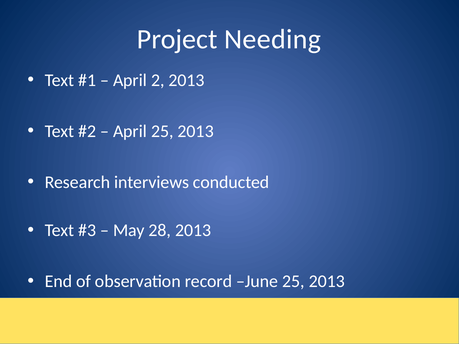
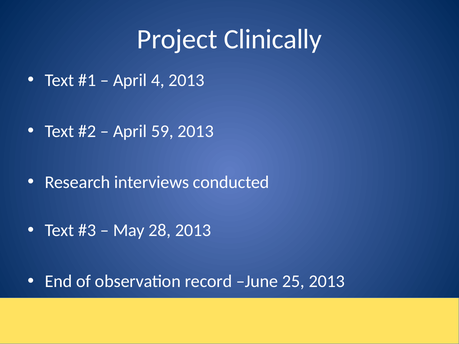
Needing: Needing -> Clinically (273, 39)
2: 2 -> 4 (158, 80)
April 25: 25 -> 59 (162, 131)
